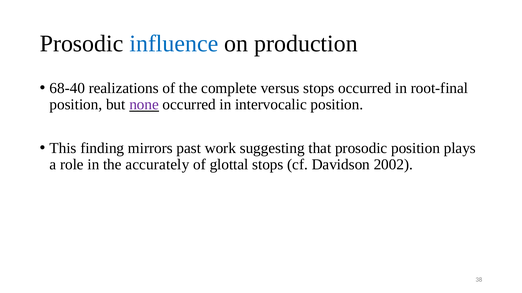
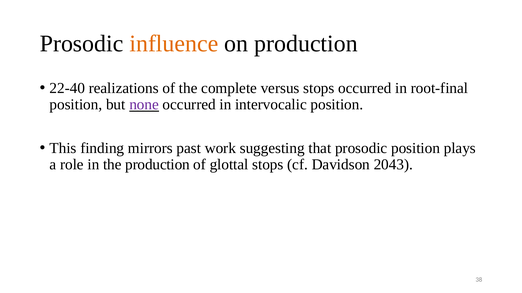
influence colour: blue -> orange (174, 44)
68-40: 68-40 -> 22-40 (67, 88)
the accurately: accurately -> production (158, 165)
2002: 2002 -> 2043 (393, 165)
